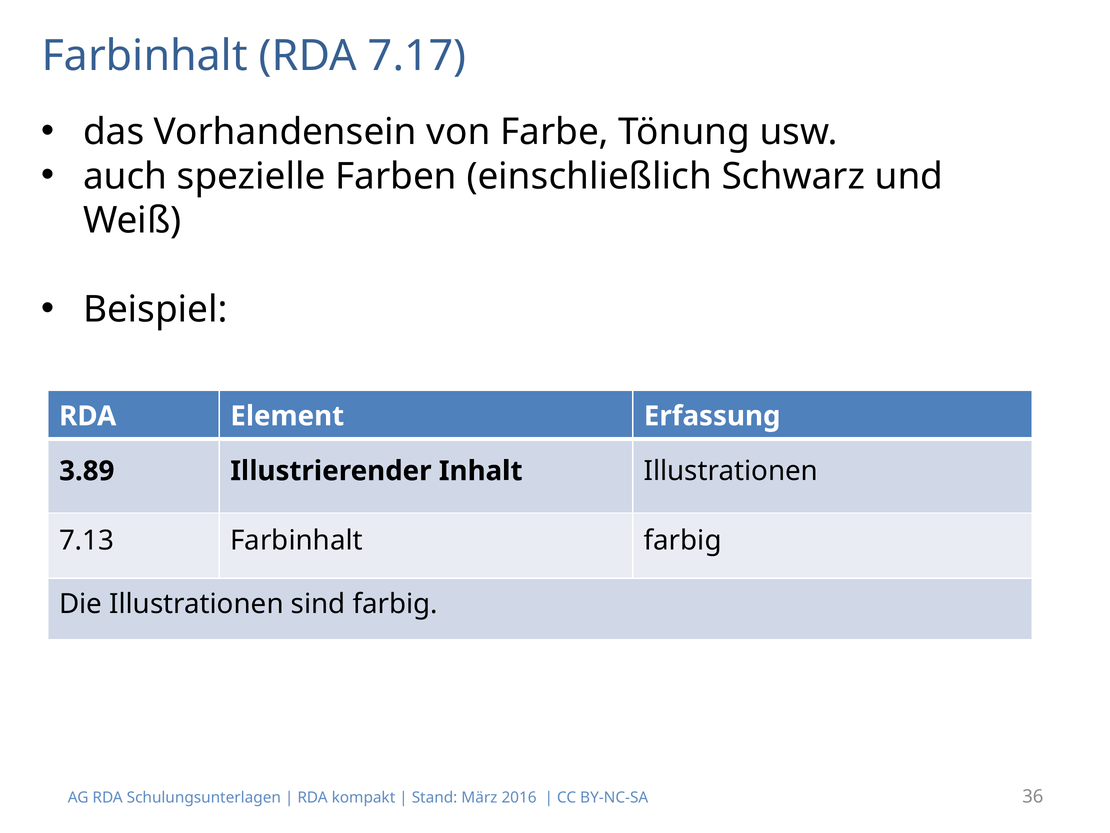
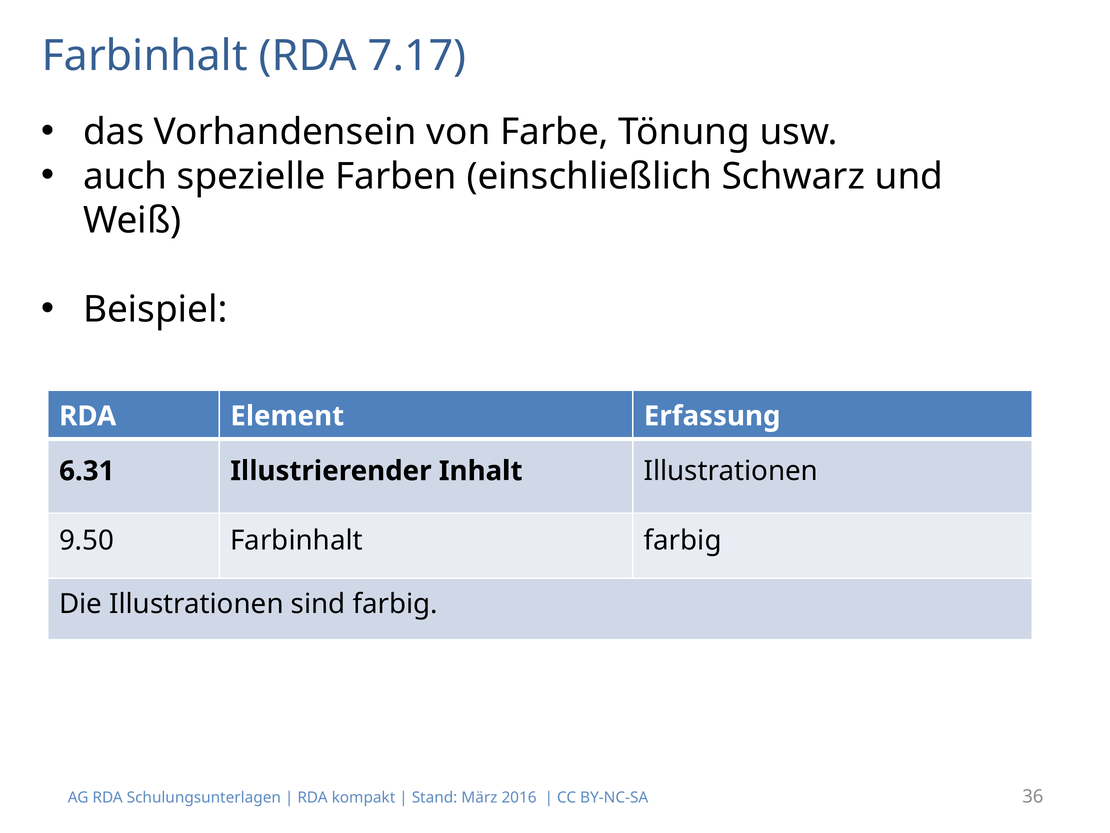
3.89: 3.89 -> 6.31 (87, 471)
7.13: 7.13 -> 9.50 (87, 540)
